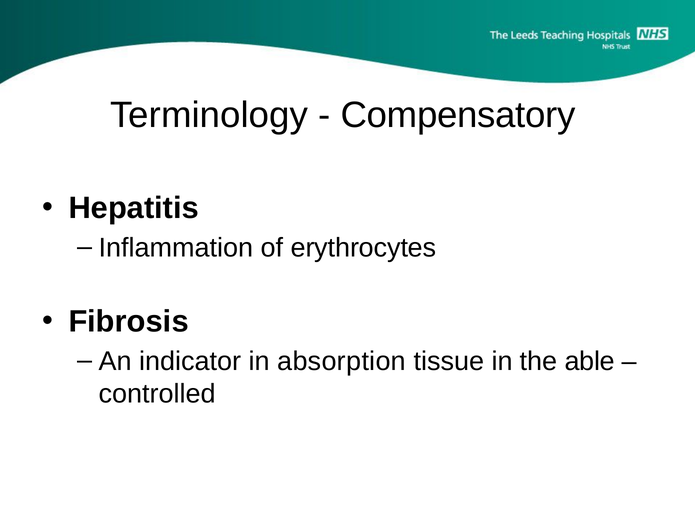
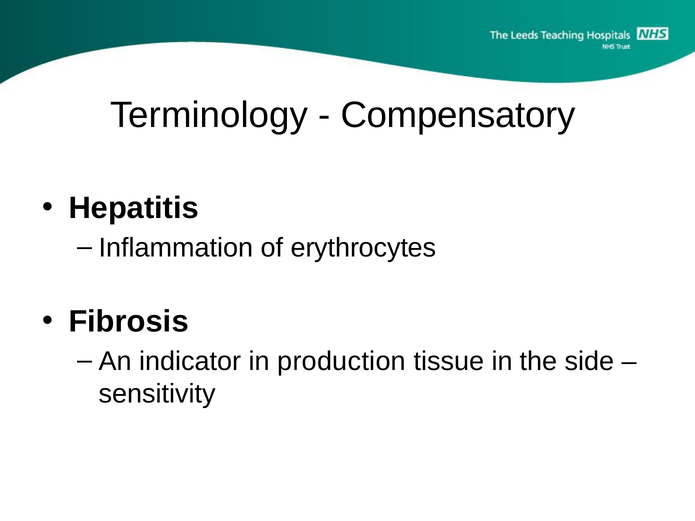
absorption: absorption -> production (342, 362)
able: able -> side (590, 362)
controlled: controlled -> sensitivity (157, 394)
